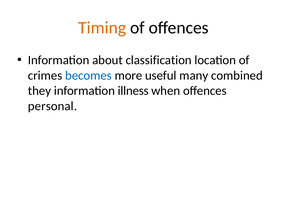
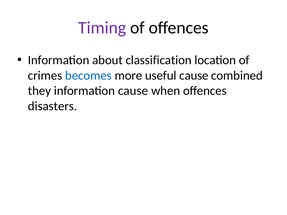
Timing colour: orange -> purple (102, 28)
useful many: many -> cause (194, 76)
information illness: illness -> cause (133, 91)
personal: personal -> disasters (53, 106)
